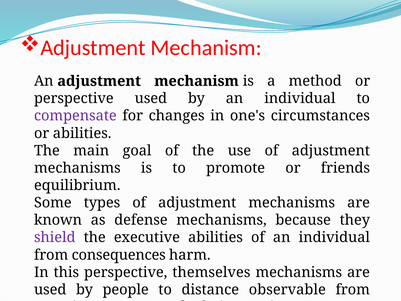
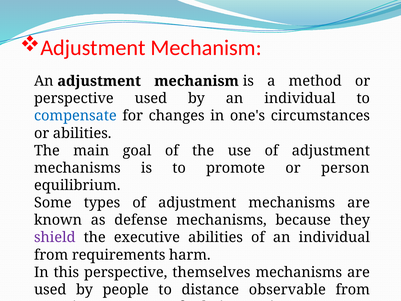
compensate colour: purple -> blue (75, 116)
friends: friends -> person (345, 168)
consequences: consequences -> requirements (119, 255)
